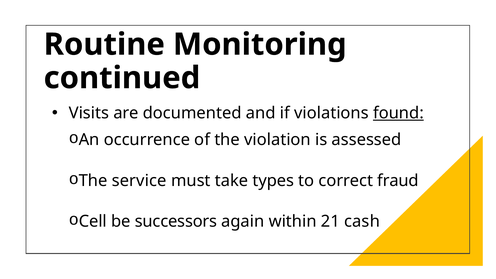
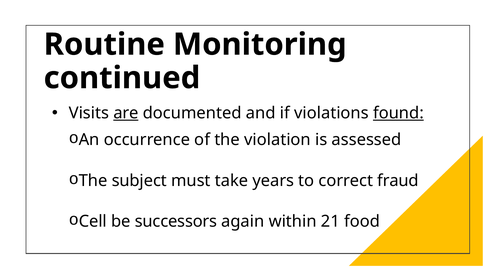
are underline: none -> present (126, 113)
service: service -> subject (139, 181)
types: types -> years (273, 181)
cash: cash -> food (362, 222)
